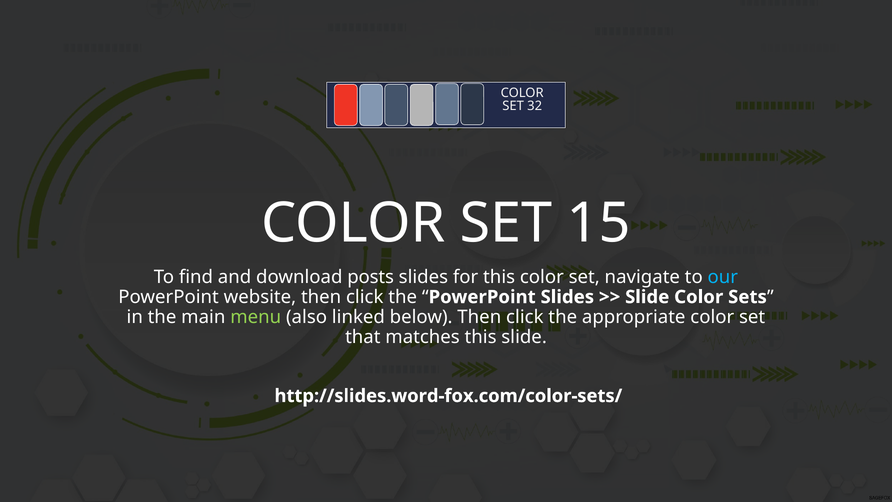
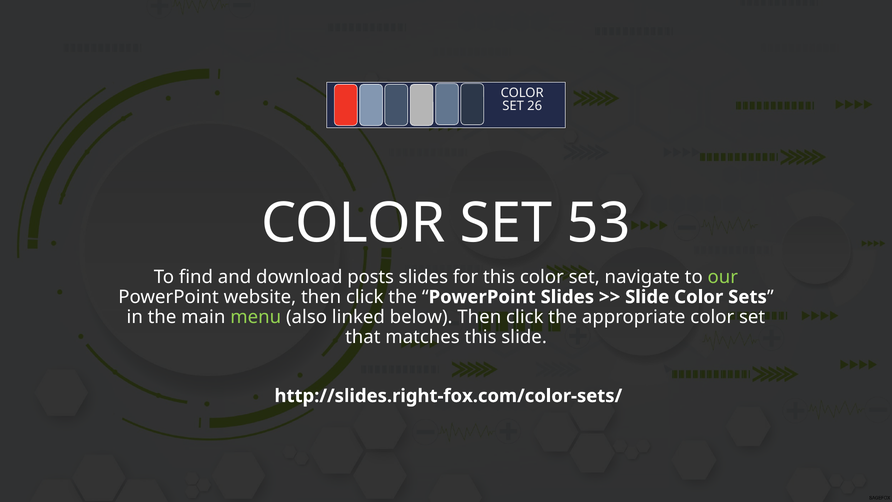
32: 32 -> 26 (535, 106)
15: 15 -> 53 (599, 223)
our colour: light blue -> light green (723, 277)
http://slides.word-fox.com/color-sets/: http://slides.word-fox.com/color-sets/ -> http://slides.right-fox.com/color-sets/ (448, 396)
